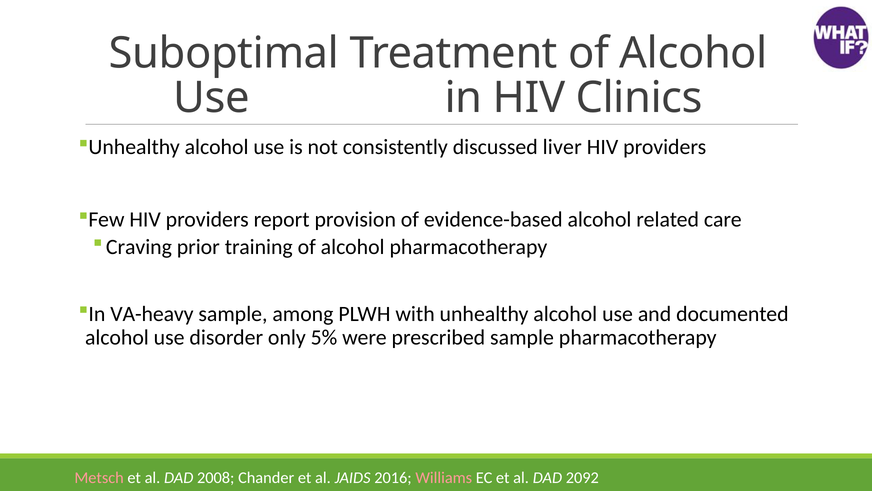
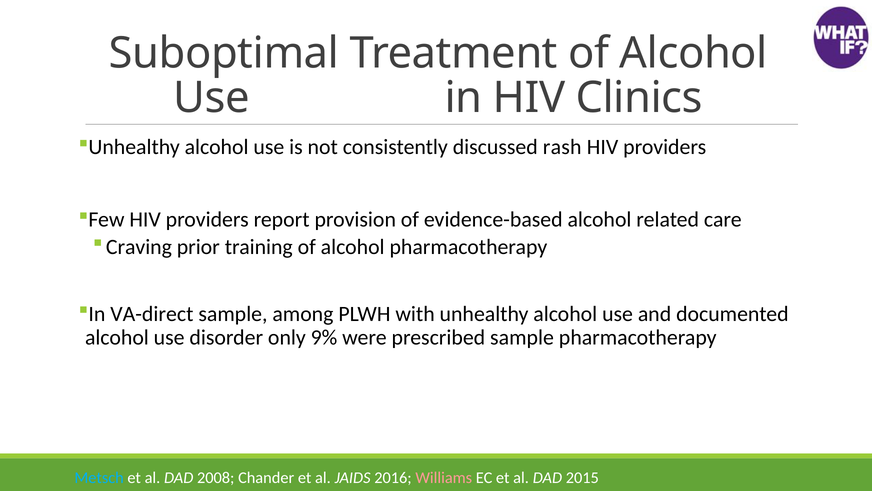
liver: liver -> rash (562, 147)
VA-heavy: VA-heavy -> VA-direct (152, 314)
5%: 5% -> 9% (324, 337)
Metsch colour: pink -> light blue (99, 477)
2092: 2092 -> 2015 (582, 477)
